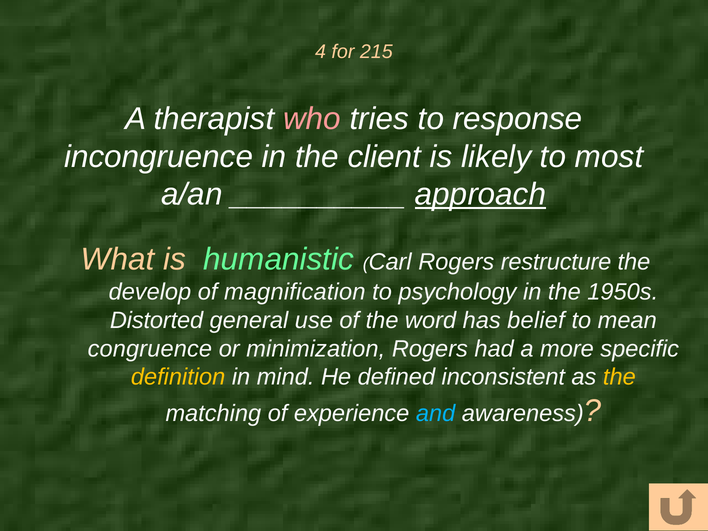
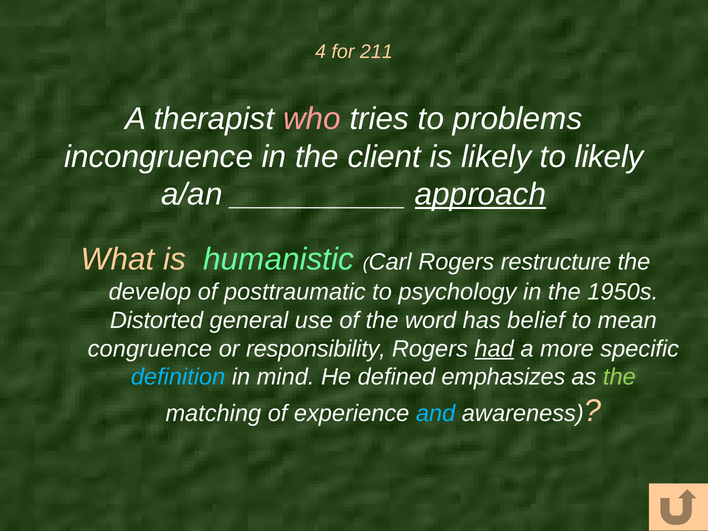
215: 215 -> 211 (376, 52)
response: response -> problems (518, 119)
to most: most -> likely (609, 157)
magnification: magnification -> posttraumatic (295, 292)
minimization: minimization -> responsibility (316, 349)
had underline: none -> present (494, 349)
definition colour: yellow -> light blue (178, 377)
inconsistent: inconsistent -> emphasizes (503, 377)
the colour: yellow -> light green (619, 377)
